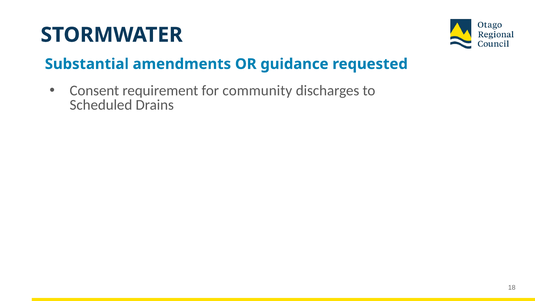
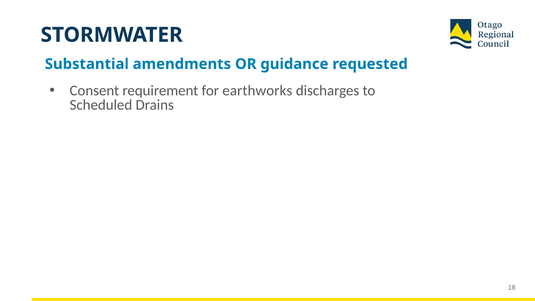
community: community -> earthworks (257, 91)
